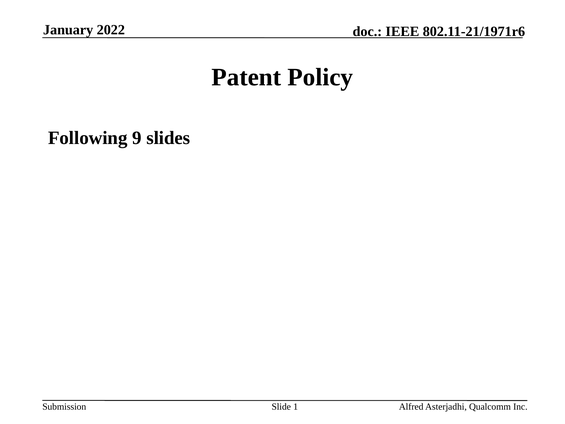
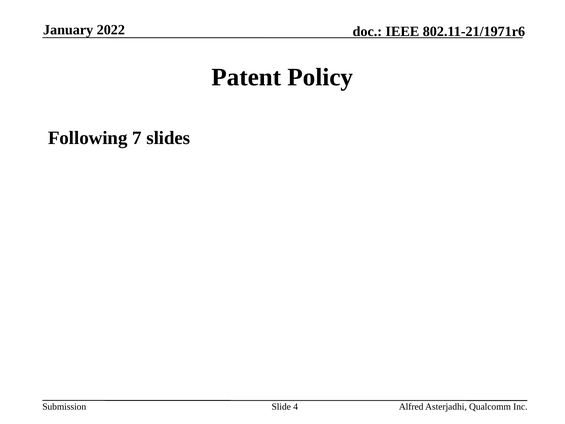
9: 9 -> 7 (137, 138)
1: 1 -> 4 (296, 406)
